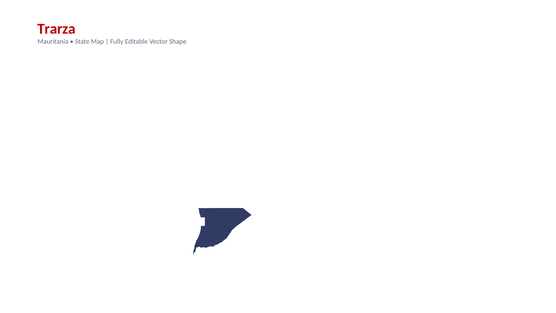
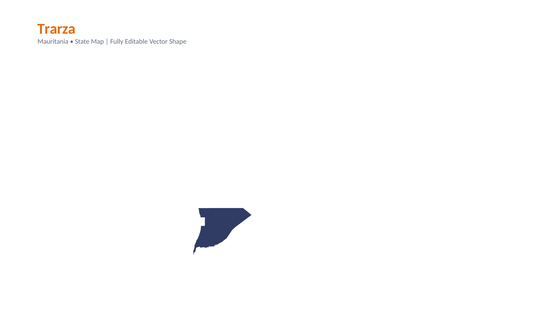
Trarza colour: red -> orange (56, 29)
